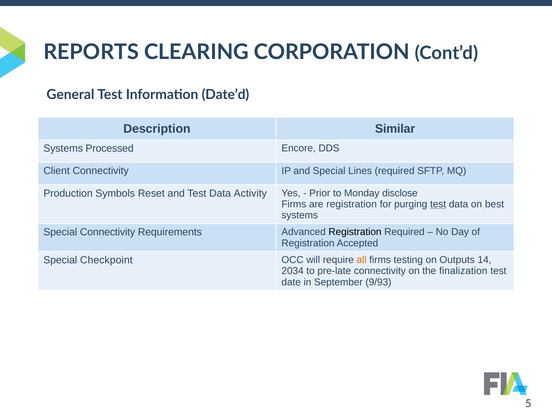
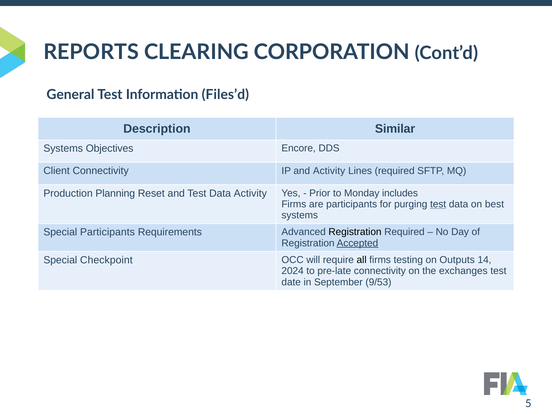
Date’d: Date’d -> Files’d (225, 95)
Processed: Processed -> Objectives (110, 148)
and Special: Special -> Activity (329, 171)
Symbols: Symbols -> Planning (115, 193)
disclose: disclose -> includes (400, 193)
are registration: registration -> participants (352, 204)
Special Connectivity: Connectivity -> Participants (107, 232)
Accepted underline: none -> present (357, 243)
all colour: orange -> black (362, 260)
2034: 2034 -> 2024 (293, 271)
finalization: finalization -> exchanges (463, 271)
9/93: 9/93 -> 9/53 (378, 282)
